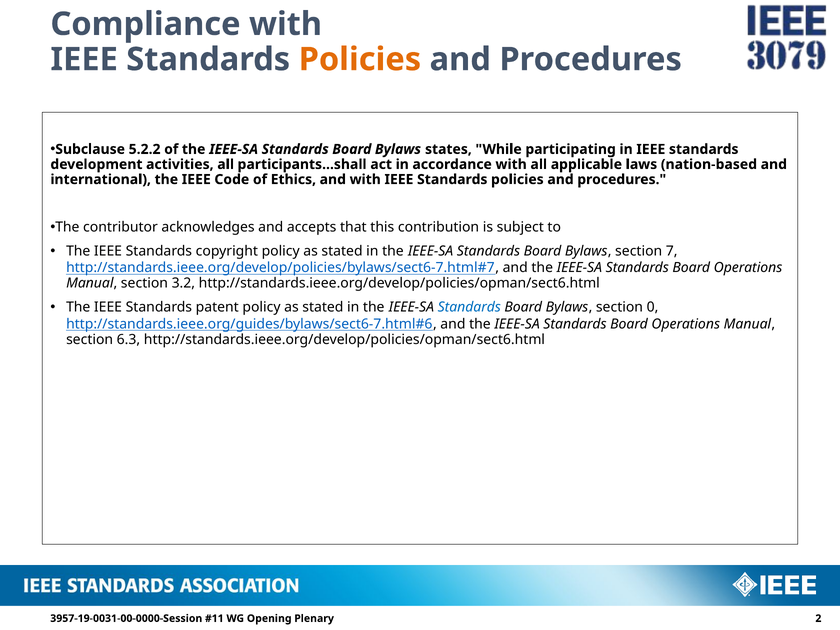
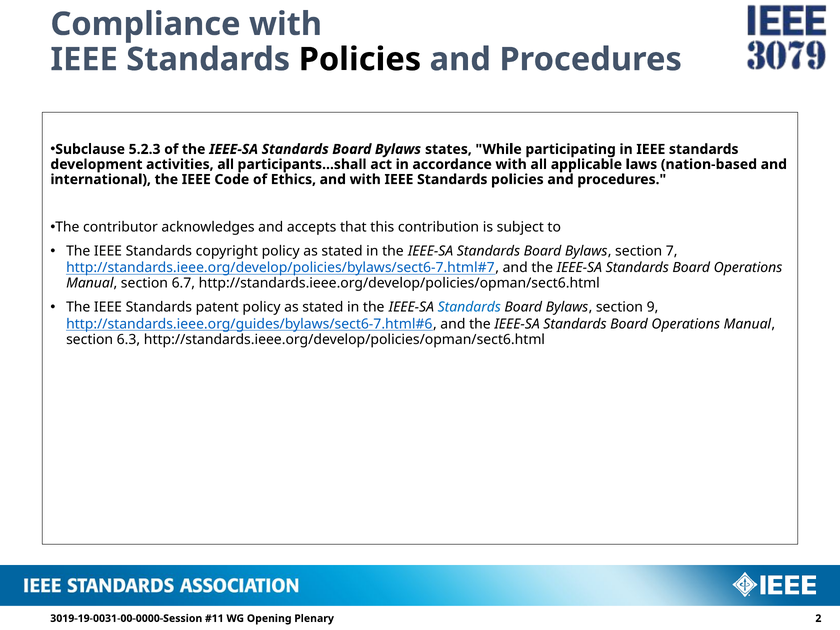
Policies colour: orange -> black (360, 59)
5.2.2: 5.2.2 -> 5.2.3 (145, 149)
3.2: 3.2 -> 6.7 (183, 283)
0: 0 -> 9 (653, 307)
3957-19-0031-00-0000-Session: 3957-19-0031-00-0000-Session -> 3019-19-0031-00-0000-Session (126, 618)
